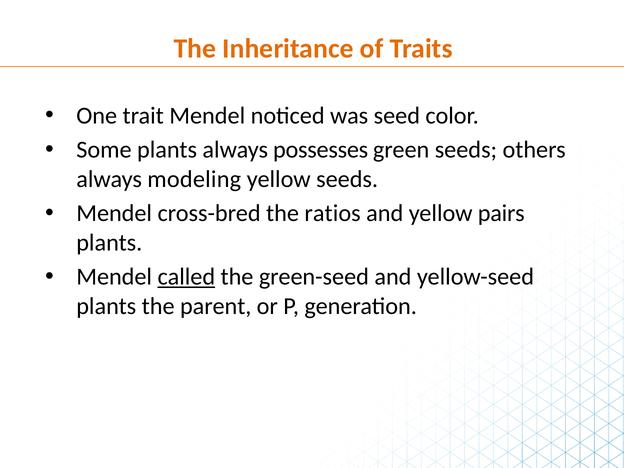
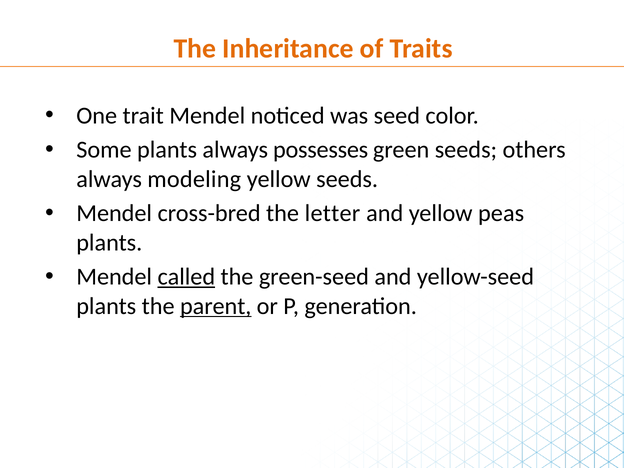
ratios: ratios -> letter (332, 213)
pairs: pairs -> peas (501, 213)
parent underline: none -> present (216, 306)
